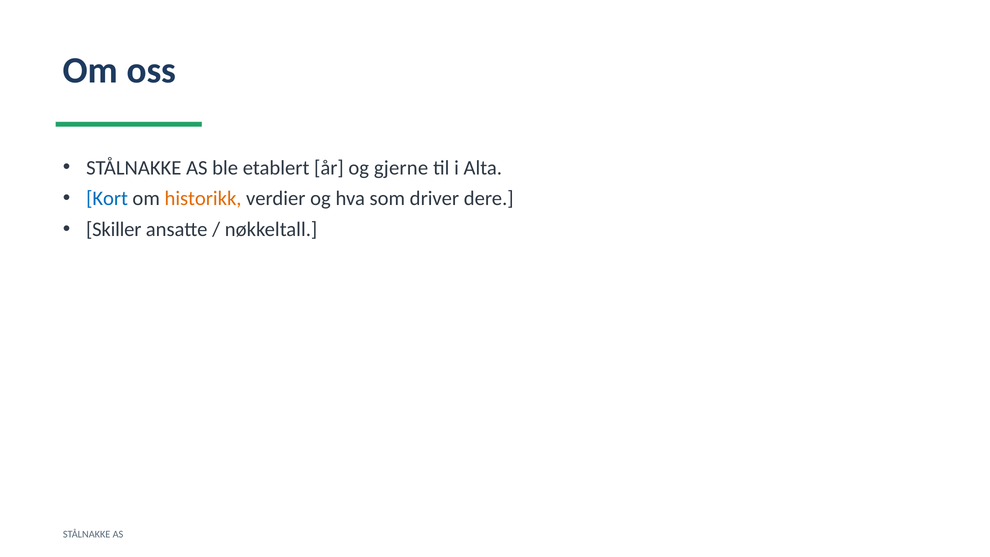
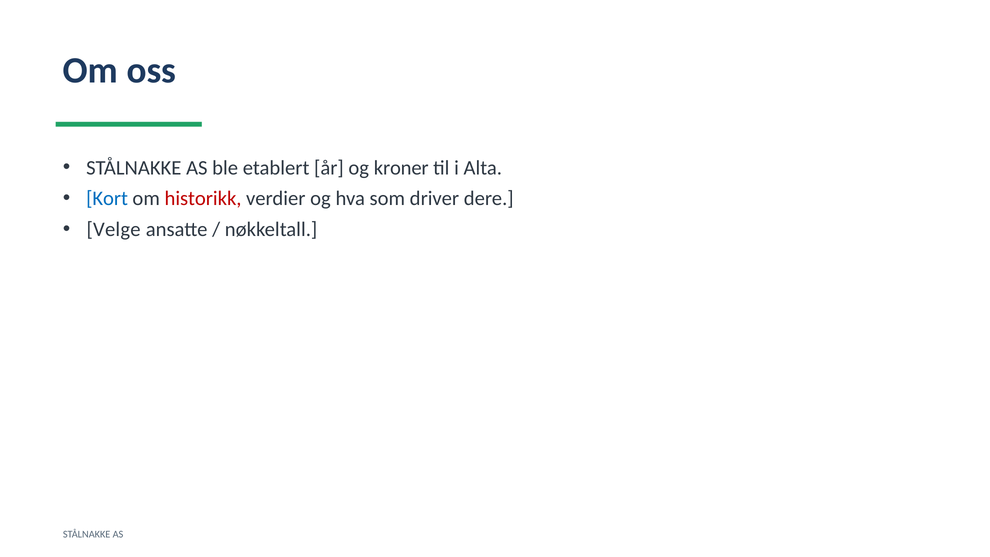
gjerne: gjerne -> kroner (401, 168)
historikk colour: orange -> red (203, 199)
Skiller: Skiller -> Velge (114, 230)
